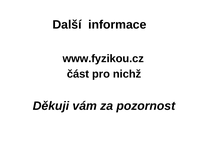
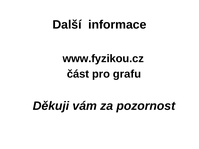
nichž: nichž -> grafu (127, 74)
